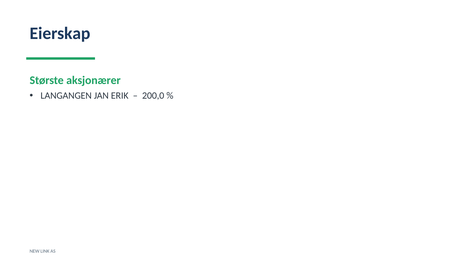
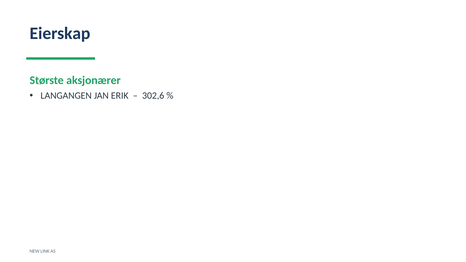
200,0: 200,0 -> 302,6 (153, 96)
